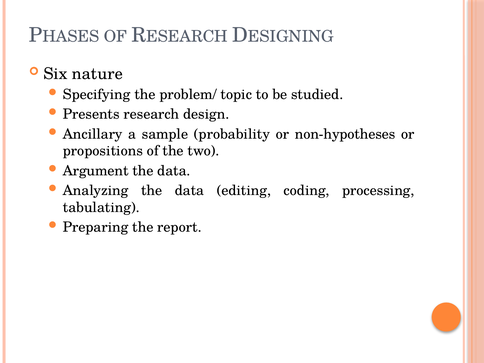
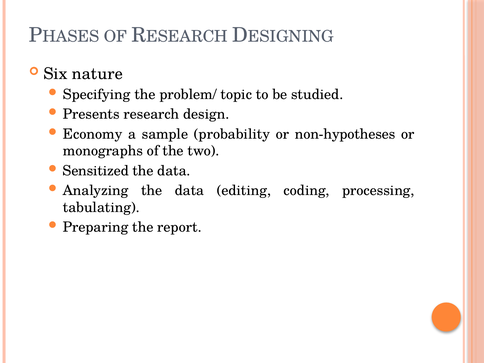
Ancillary: Ancillary -> Economy (93, 134)
propositions: propositions -> monographs (103, 151)
Argument: Argument -> Sensitized (96, 171)
